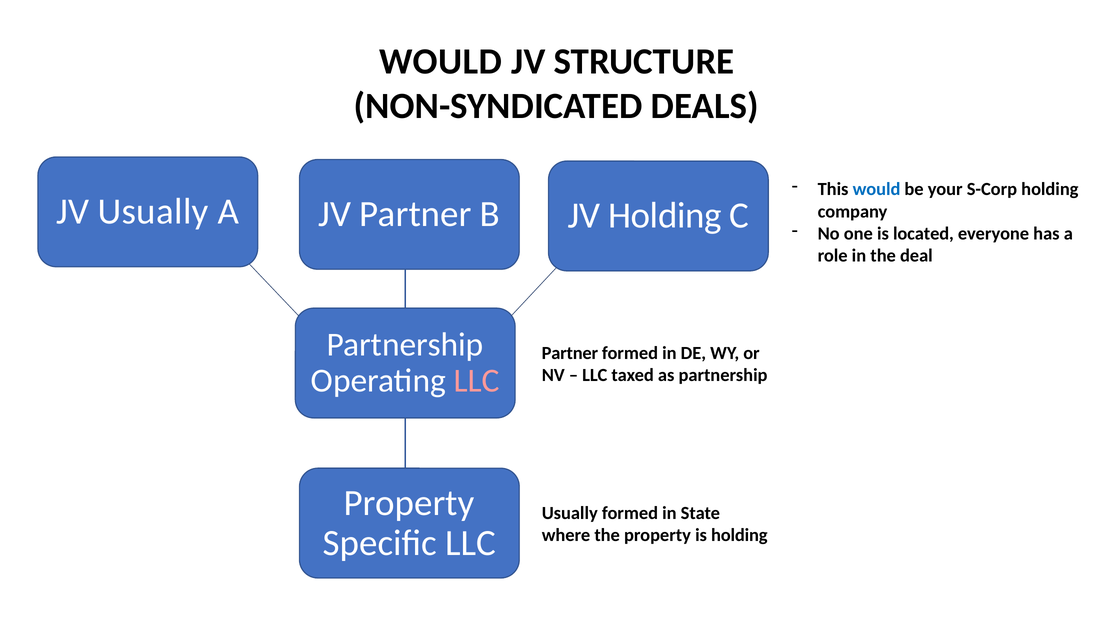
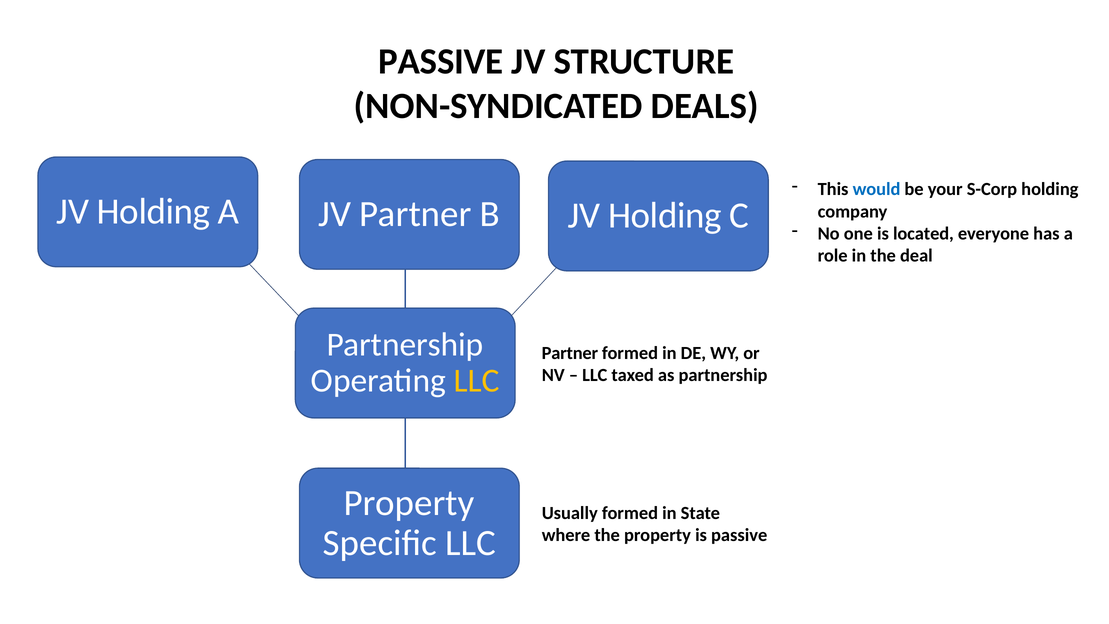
WOULD: WOULD -> PASSIVE (441, 62)
Usually: Usually -> Holding (153, 212)
LLC colour: pink -> yellow (477, 381)
is holding: holding -> passive (739, 535)
